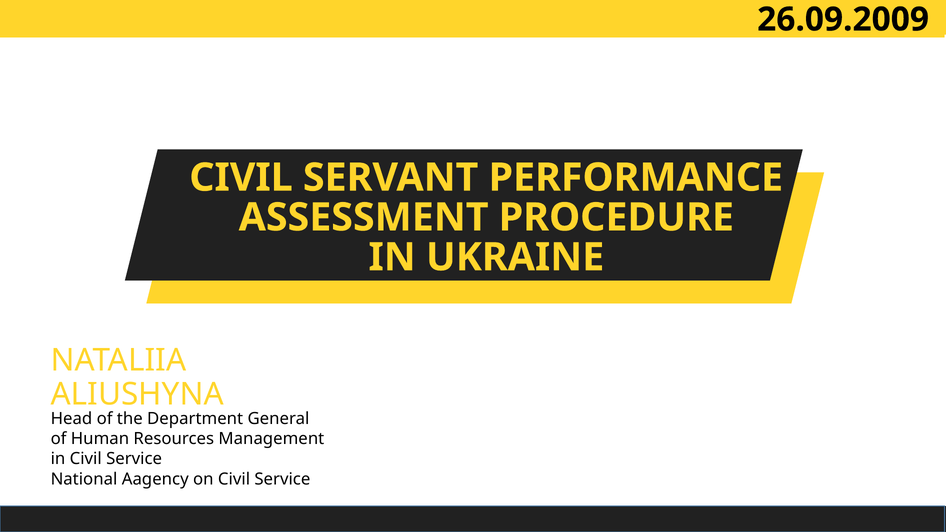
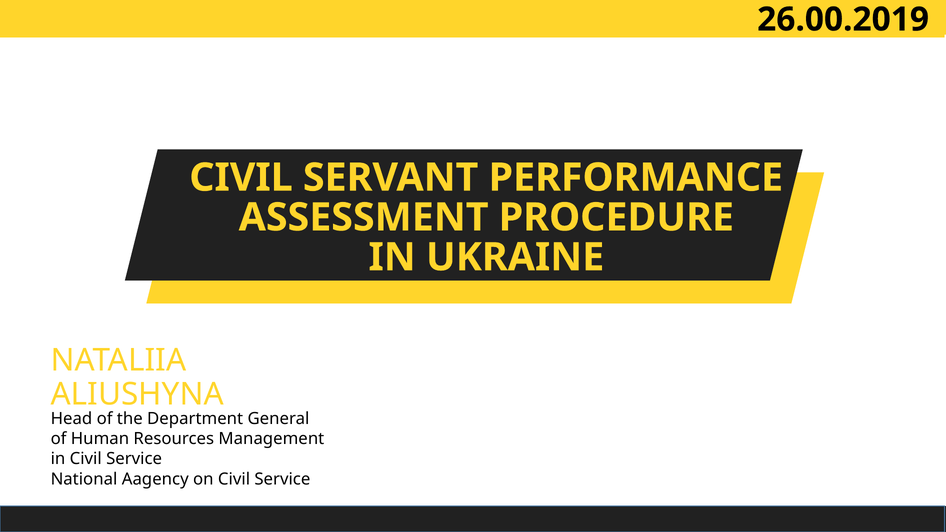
26.09.2009: 26.09.2009 -> 26.00.2019 (843, 19)
